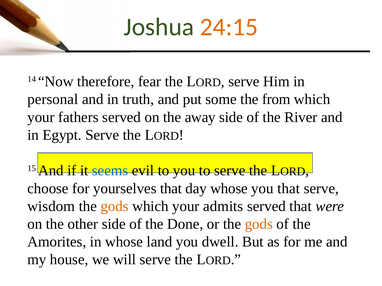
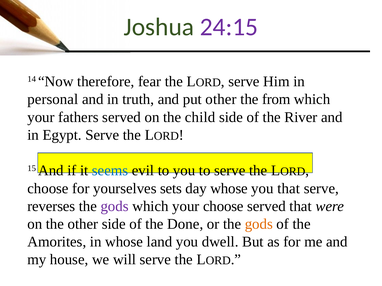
24:15 colour: orange -> purple (229, 27)
put some: some -> other (221, 100)
away: away -> child (200, 117)
yourselves that: that -> sets (171, 189)
wisdom: wisdom -> reverses (51, 207)
gods colour: orange -> purple (115, 207)
your admits: admits -> choose (223, 207)
